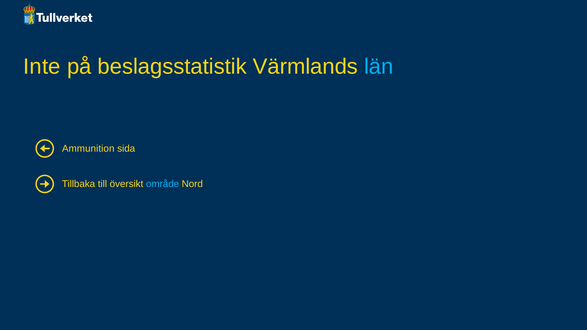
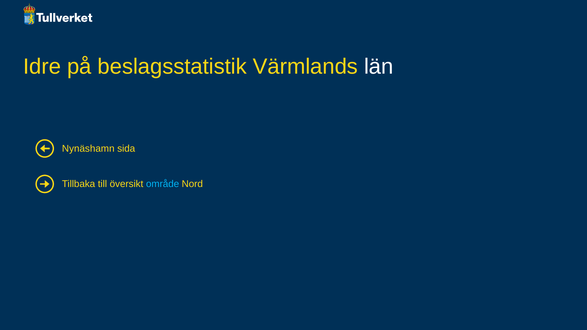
Inte: Inte -> Idre (42, 67)
län colour: light blue -> white (379, 67)
Ammunition: Ammunition -> Nynäshamn (88, 149)
